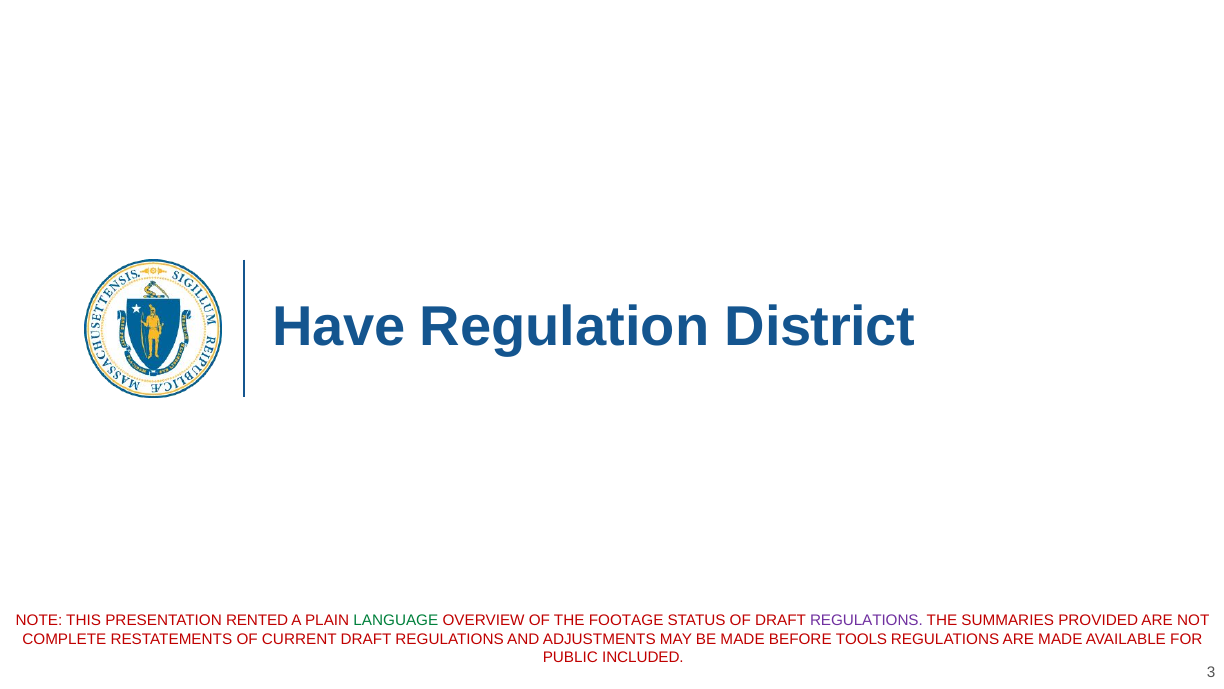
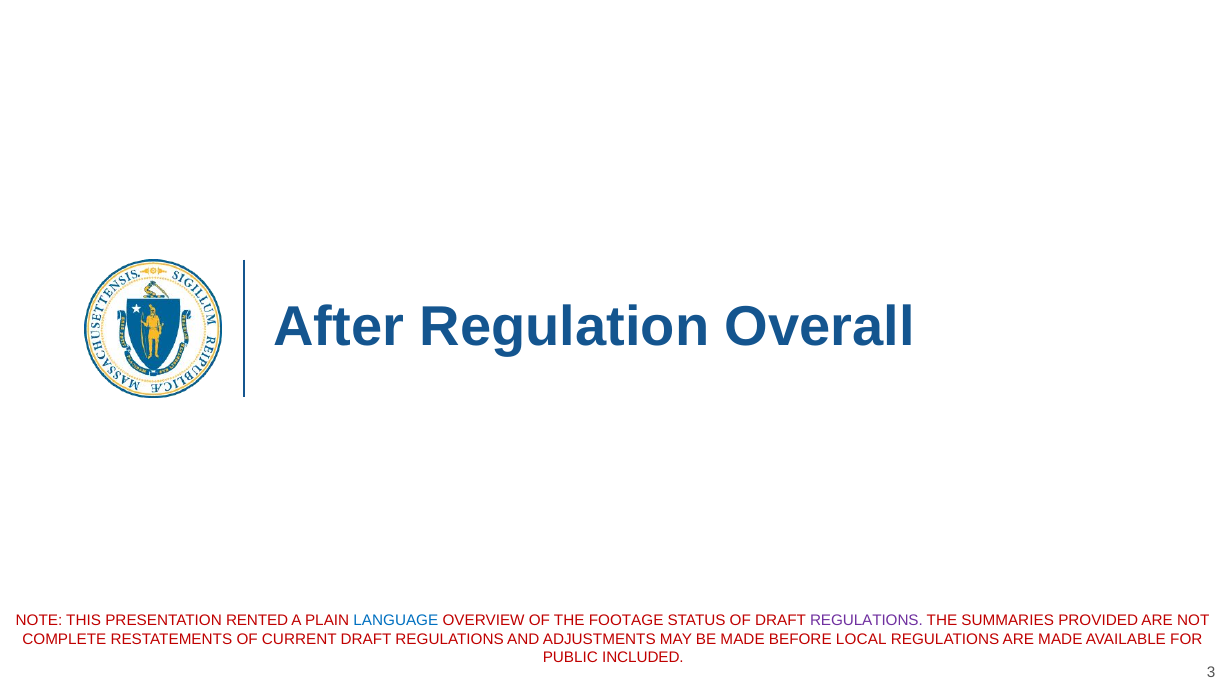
Have: Have -> After (339, 327)
District: District -> Overall (820, 327)
LANGUAGE colour: green -> blue (396, 620)
TOOLS: TOOLS -> LOCAL (861, 639)
